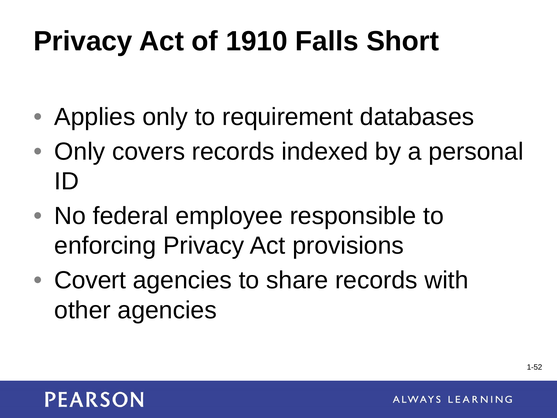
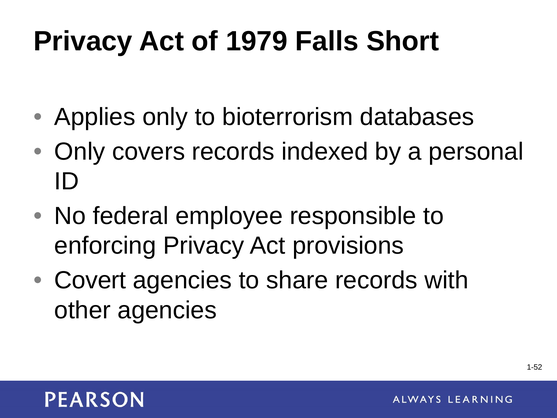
1910: 1910 -> 1979 (257, 41)
requirement: requirement -> bioterrorism (288, 117)
